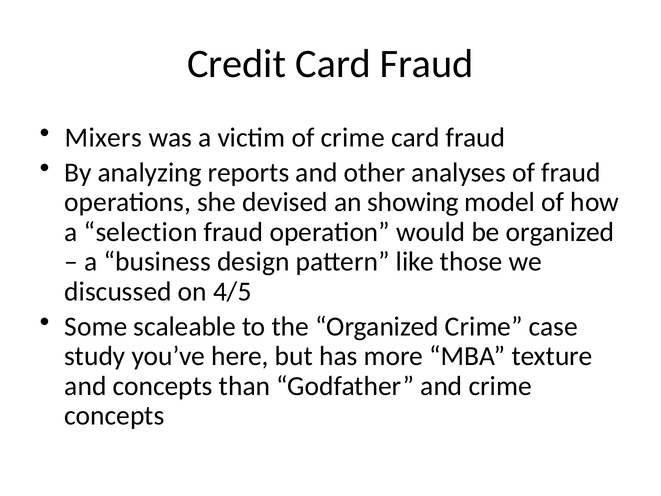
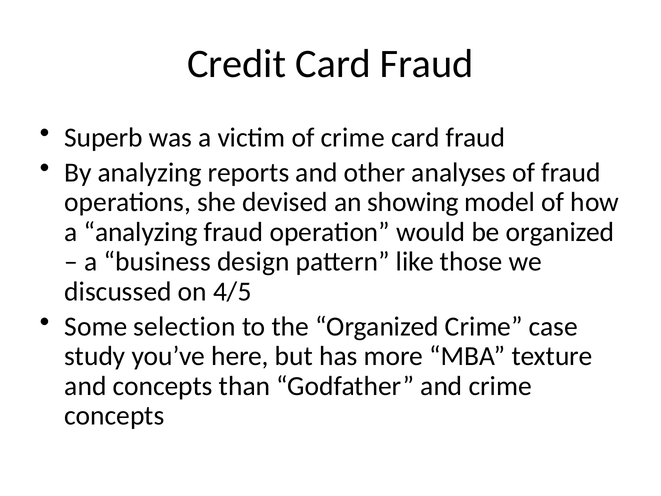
Mixers: Mixers -> Superb (104, 137)
a selection: selection -> analyzing (141, 232)
scaleable: scaleable -> selection (185, 326)
